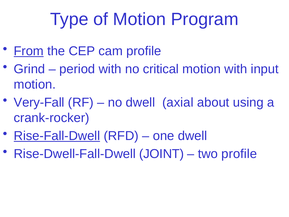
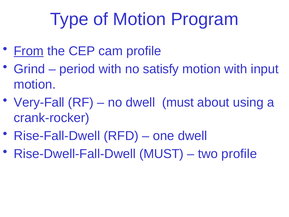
critical: critical -> satisfy (161, 69)
dwell axial: axial -> must (178, 102)
Rise-Fall-Dwell underline: present -> none (57, 136)
Rise-Dwell-Fall-Dwell JOINT: JOINT -> MUST (161, 154)
